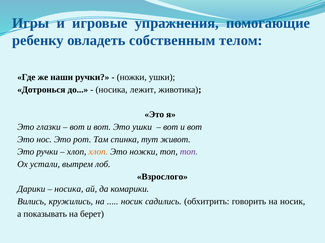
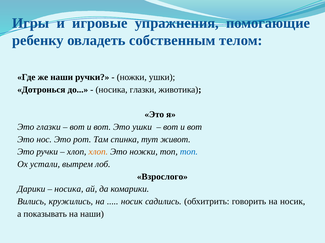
носика лежит: лежит -> глазки (143, 90)
топ colour: purple -> blue (189, 152)
на берет: берет -> наши (92, 214)
